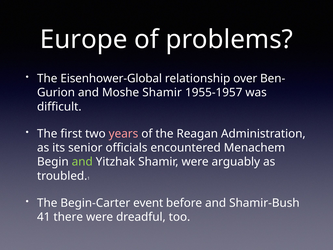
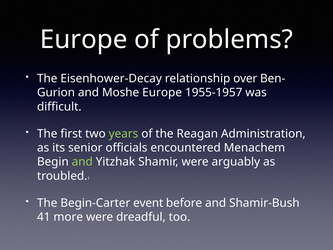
Eisenhower-Global: Eisenhower-Global -> Eisenhower-Decay (111, 78)
Moshe Shamir: Shamir -> Europe (162, 92)
years colour: pink -> light green (123, 134)
there: there -> more (68, 217)
